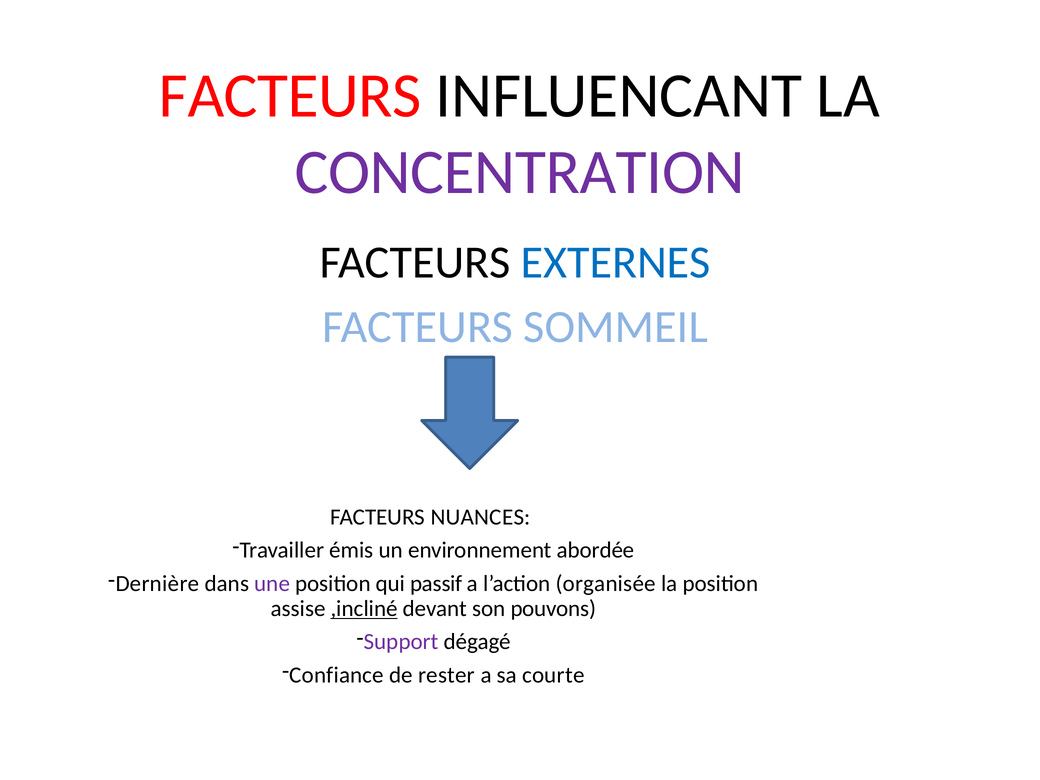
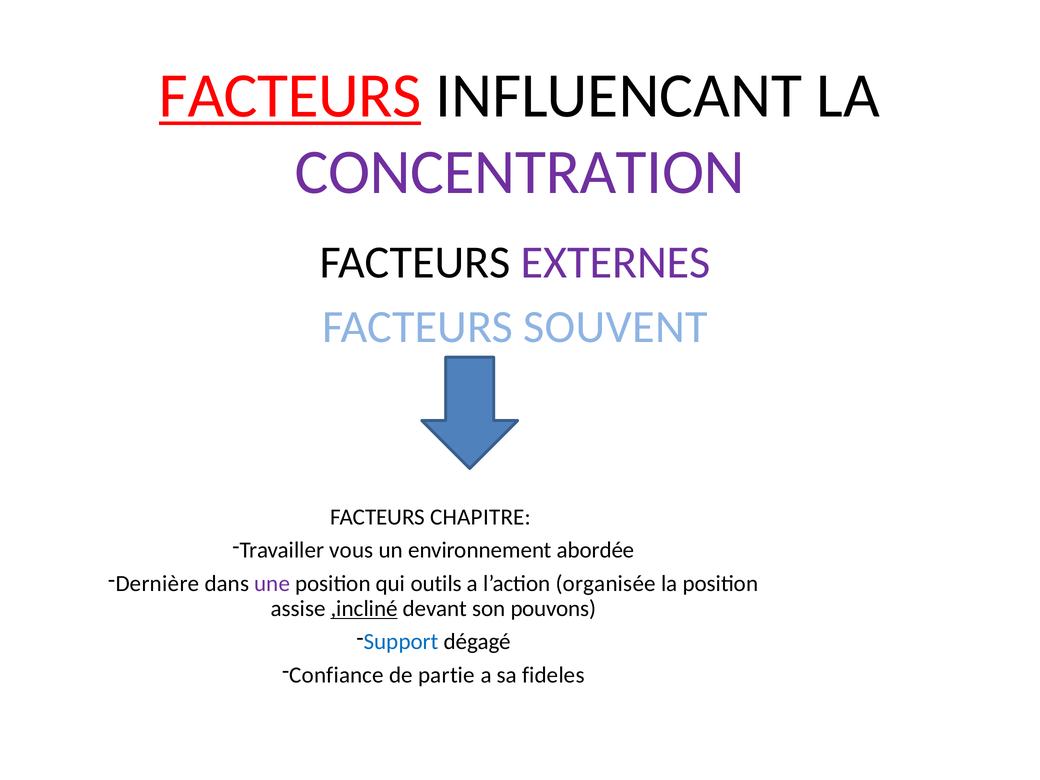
FACTEURS underline: none -> present (290, 96)
EXTERNES colour: blue -> purple (616, 262)
SOMMEIL: SOMMEIL -> SOUVENT (616, 327)
NUANCES: NUANCES -> CHAPITRE (481, 517)
émis: émis -> vous (351, 550)
passif: passif -> outils (436, 584)
Support colour: purple -> blue (401, 642)
rester: rester -> partie (447, 675)
courte: courte -> fideles (553, 675)
